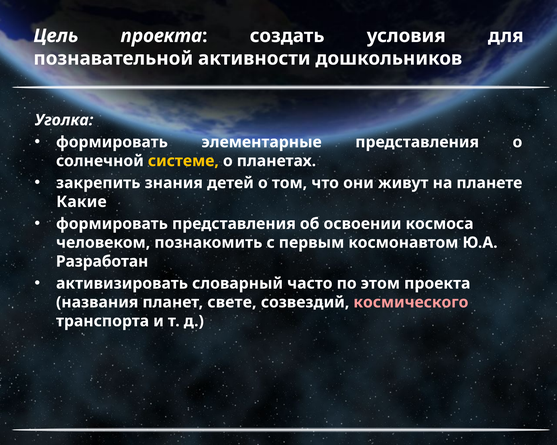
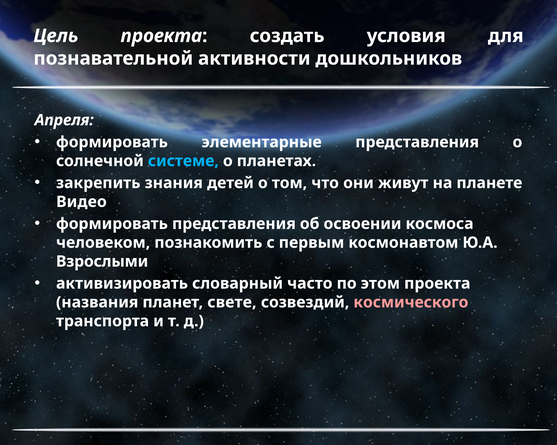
Уголка: Уголка -> Апреля (64, 120)
системе colour: yellow -> light blue (183, 161)
Какие: Какие -> Видео (81, 202)
Разработан: Разработан -> Взрослыми (102, 262)
